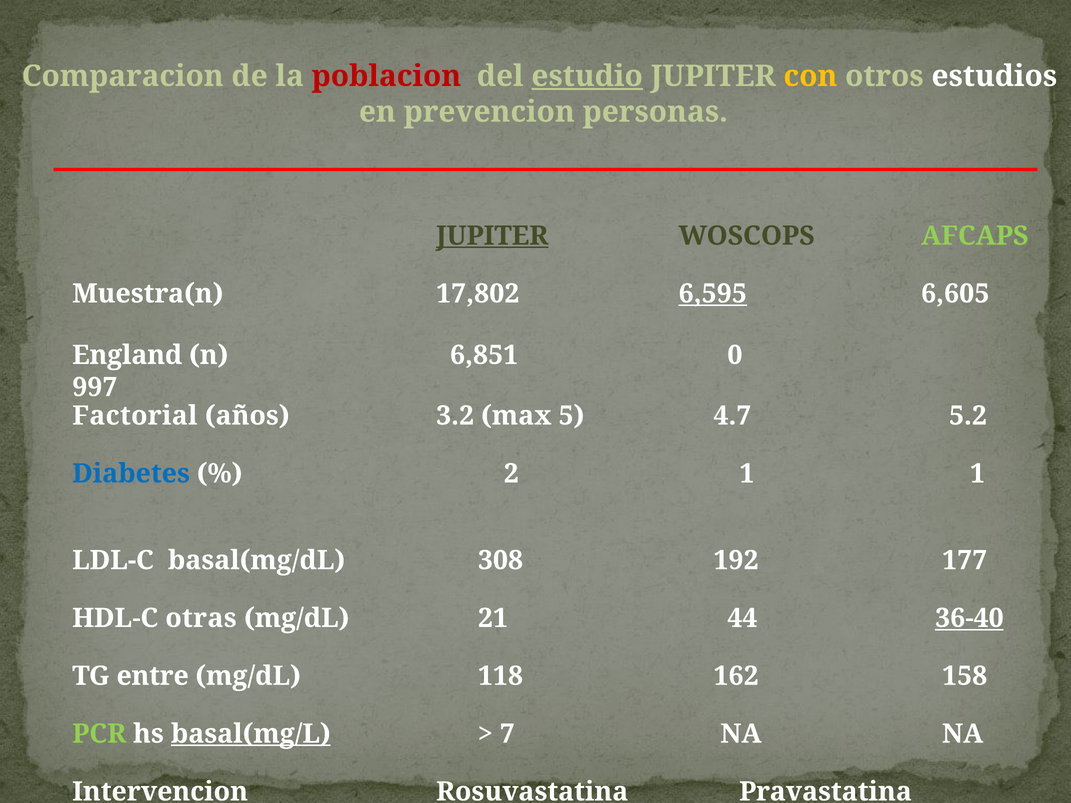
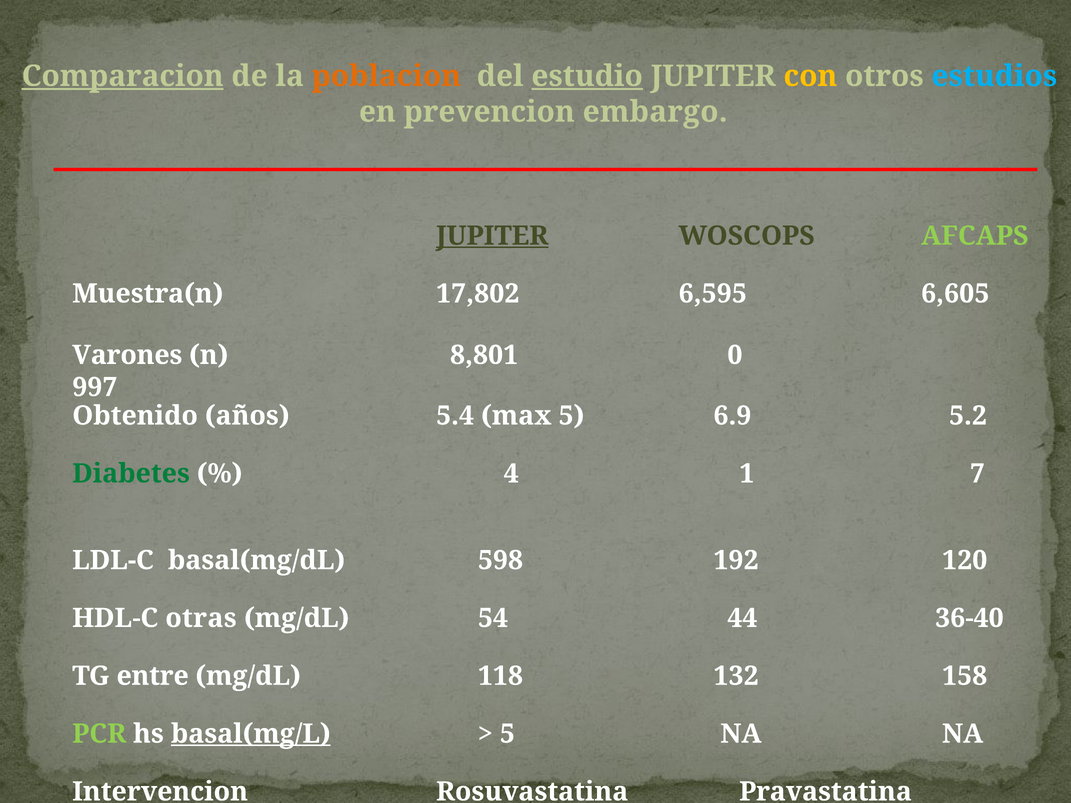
Comparacion underline: none -> present (123, 76)
poblacion colour: red -> orange (386, 76)
estudios colour: white -> light blue (994, 76)
personas: personas -> embargo (655, 112)
6,595 underline: present -> none (713, 294)
England: England -> Varones (127, 355)
6,851: 6,851 -> 8,801 (484, 355)
Factorial: Factorial -> Obtenido (135, 416)
3.2: 3.2 -> 5.4 (455, 416)
4.7: 4.7 -> 6.9 (732, 416)
Diabetes colour: blue -> green (131, 474)
2: 2 -> 4 (511, 474)
1 1: 1 -> 7 (977, 474)
308: 308 -> 598 (500, 560)
177: 177 -> 120 (965, 560)
21: 21 -> 54 (493, 618)
36-40 underline: present -> none (969, 618)
162: 162 -> 132 (736, 676)
7: 7 -> 5 (507, 734)
